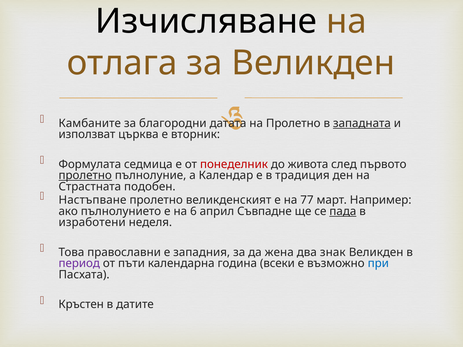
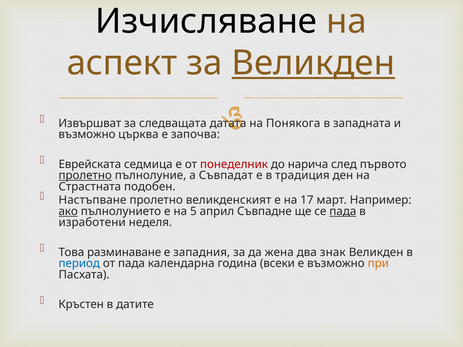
отлага: отлага -> аспект (122, 63)
Великден underline: none -> present (313, 63)
Камбаните: Камбаните -> Извършват (90, 123)
благородни: благородни -> следващата (173, 123)
на Пролетно: Пролетно -> Понякога (293, 123)
западната underline: present -> none (362, 123)
използват: използват -> възможно (87, 135)
вторник: вторник -> започва (195, 135)
Формулата: Формулата -> Еврейската (90, 165)
живота: живота -> нарича (308, 165)
Календар: Календар -> Съвпадат (226, 176)
77: 77 -> 17 (307, 200)
ако underline: none -> present (68, 211)
6: 6 -> 5 (193, 211)
православни: православни -> разминаване (124, 252)
период colour: purple -> blue (79, 264)
от пъти: пъти -> пада (131, 264)
при colour: blue -> orange (378, 264)
